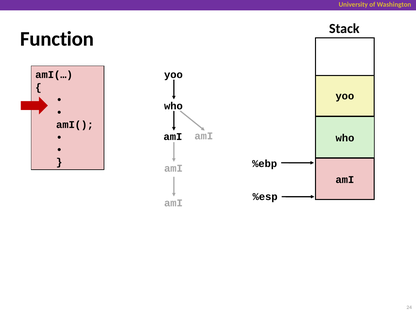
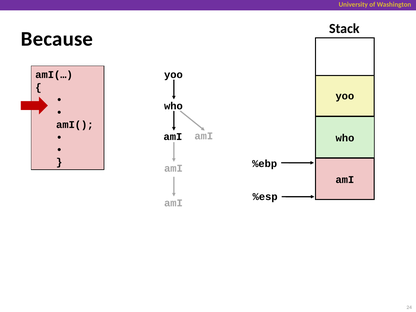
Function: Function -> Because (57, 39)
